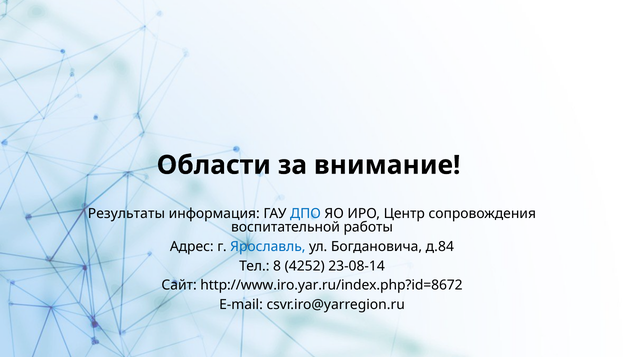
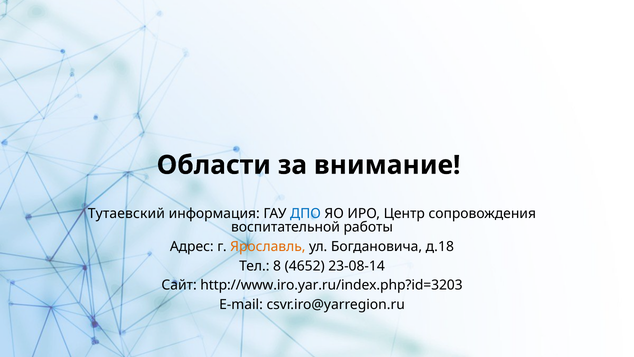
Результаты: Результаты -> Тутаевский (126, 213)
Ярославль colour: blue -> orange (268, 246)
д.84: д.84 -> д.18 (440, 246)
4252: 4252 -> 4652 (305, 266)
http://www.iro.yar.ru/index.php?id=8672: http://www.iro.yar.ru/index.php?id=8672 -> http://www.iro.yar.ru/index.php?id=3203 (331, 285)
